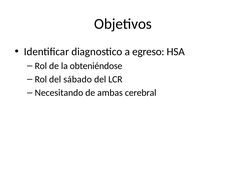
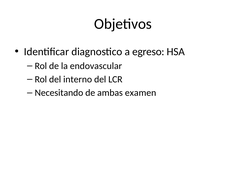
obteniéndose: obteniéndose -> endovascular (96, 66)
sábado: sábado -> interno (78, 79)
cerebral: cerebral -> examen (141, 93)
